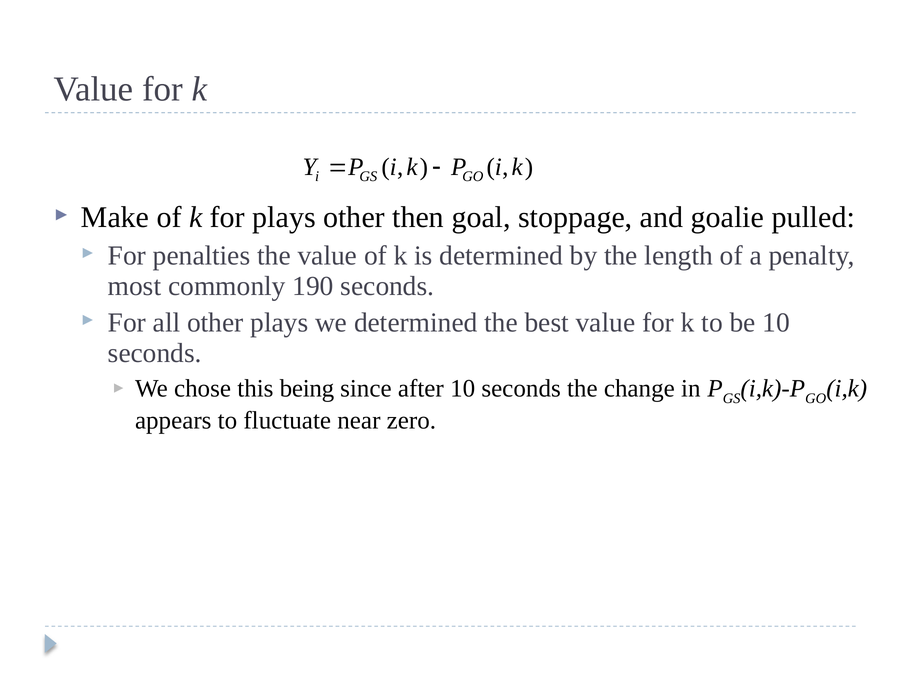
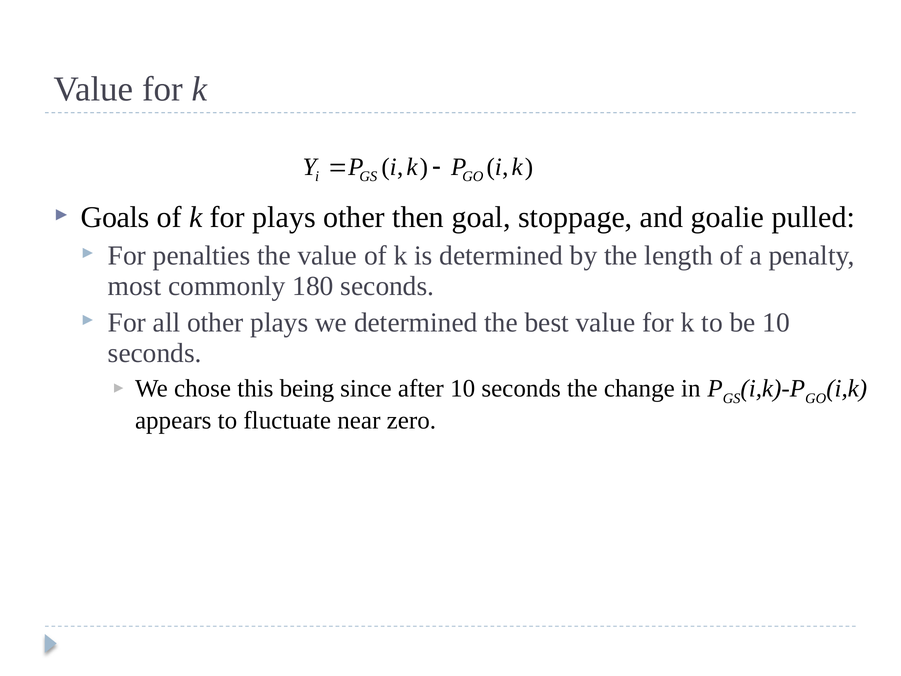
Make: Make -> Goals (115, 217)
190: 190 -> 180 (313, 286)
